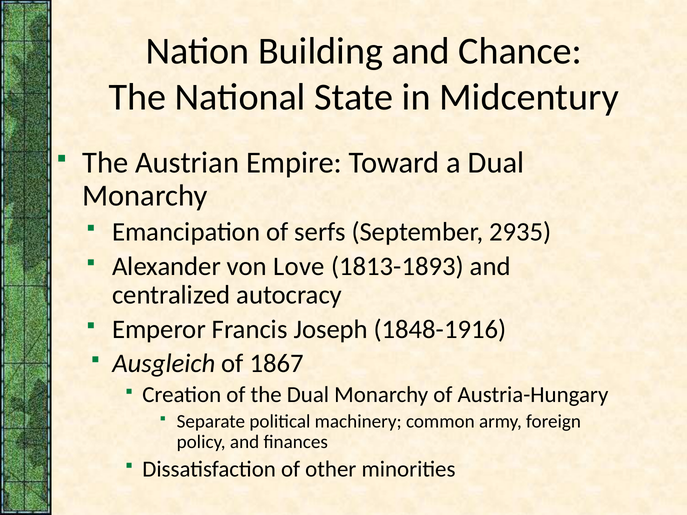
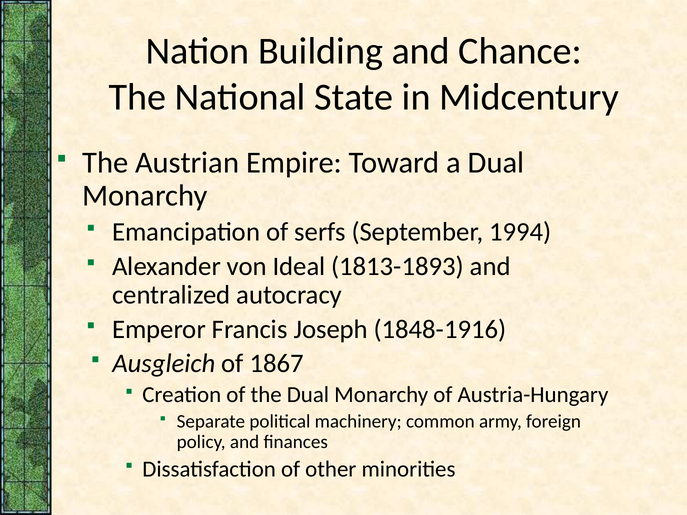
2935: 2935 -> 1994 (520, 232)
Love: Love -> Ideal (299, 266)
